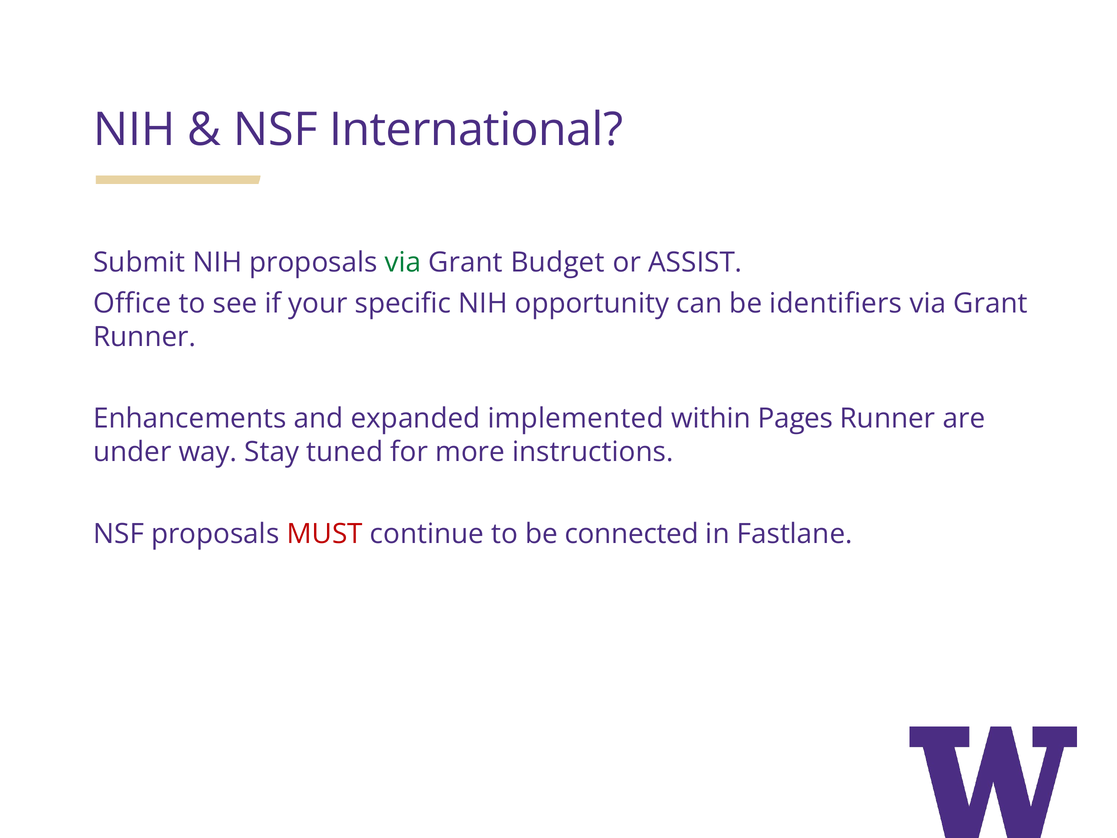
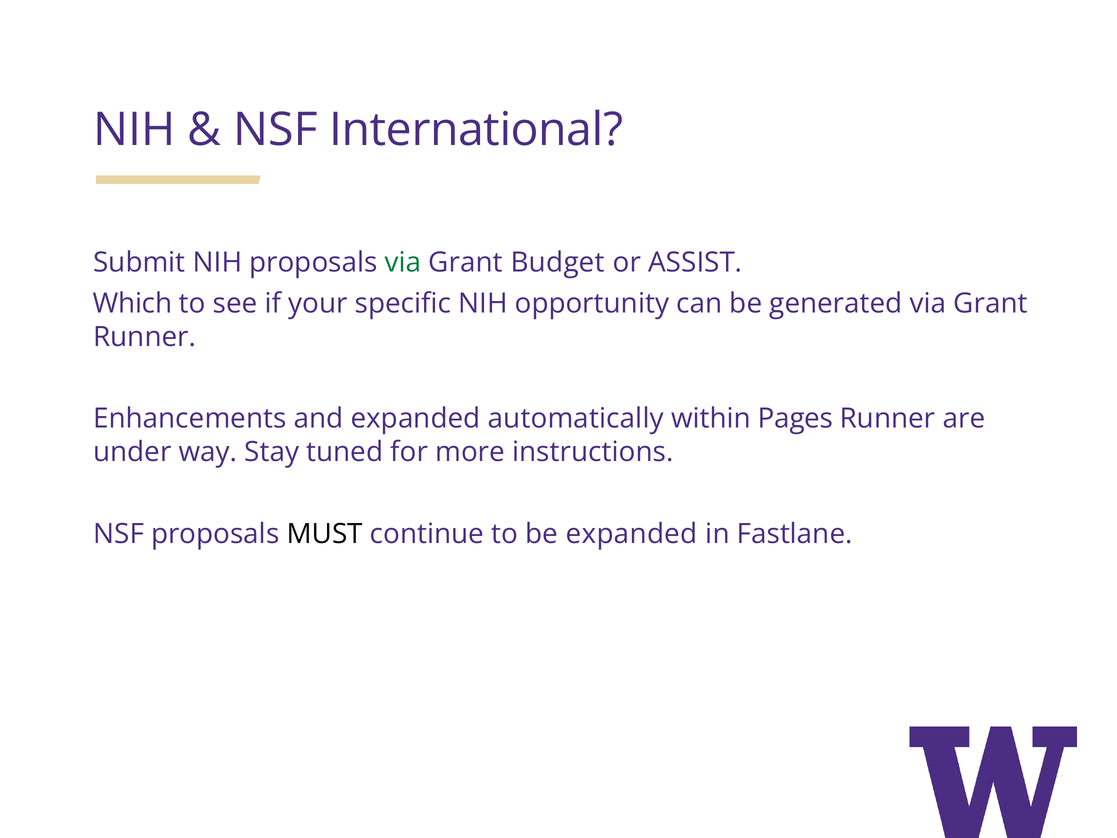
Office: Office -> Which (133, 303)
identifiers: identifiers -> generated (836, 303)
implemented: implemented -> automatically (576, 419)
MUST colour: red -> black (325, 534)
be connected: connected -> expanded (632, 534)
